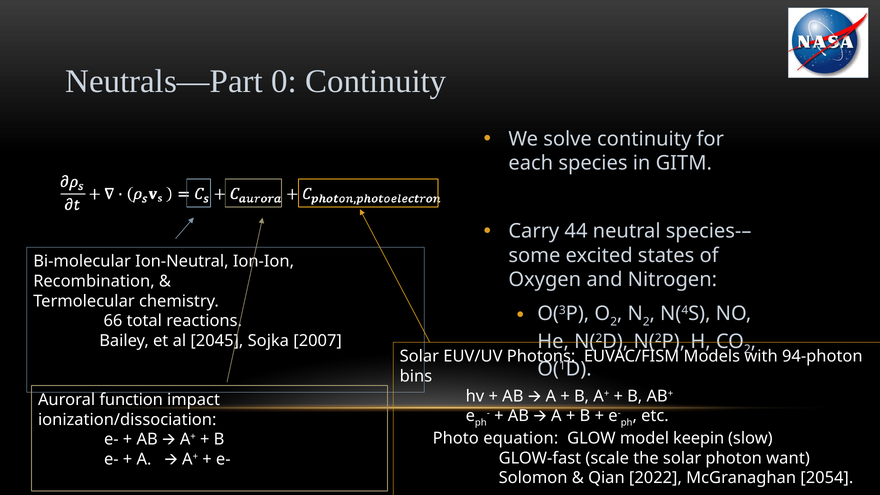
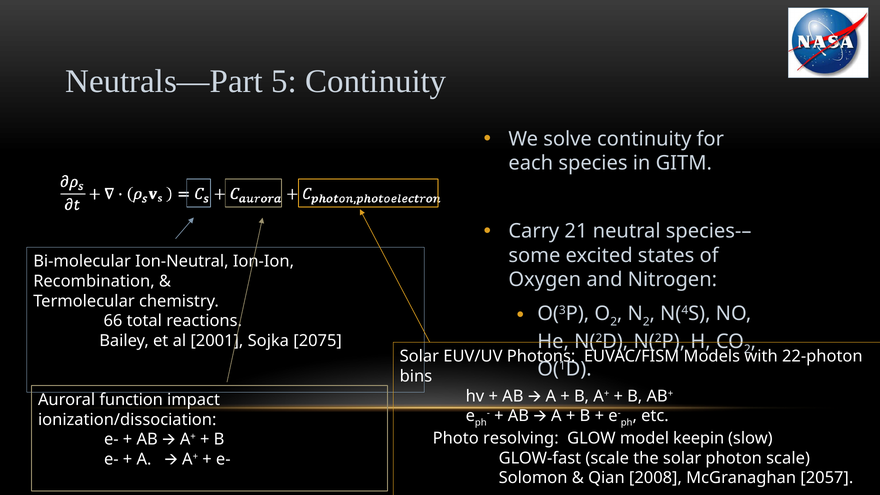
0: 0 -> 5 (284, 82)
44: 44 -> 21 (576, 231)
2045: 2045 -> 2001 (217, 341)
2007: 2007 -> 2075 (318, 341)
94-photon: 94-photon -> 22-photon (822, 357)
equation: equation -> resolving (521, 438)
photon want: want -> scale (788, 458)
2022: 2022 -> 2008 (655, 478)
2054: 2054 -> 2057 (827, 478)
